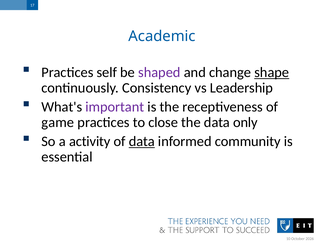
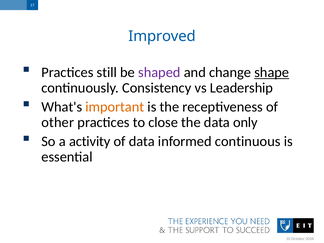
Academic: Academic -> Improved (162, 36)
self: self -> still (107, 72)
important colour: purple -> orange (115, 107)
game: game -> other (58, 122)
data underline: present -> none (142, 141)
community: community -> continuous (248, 141)
